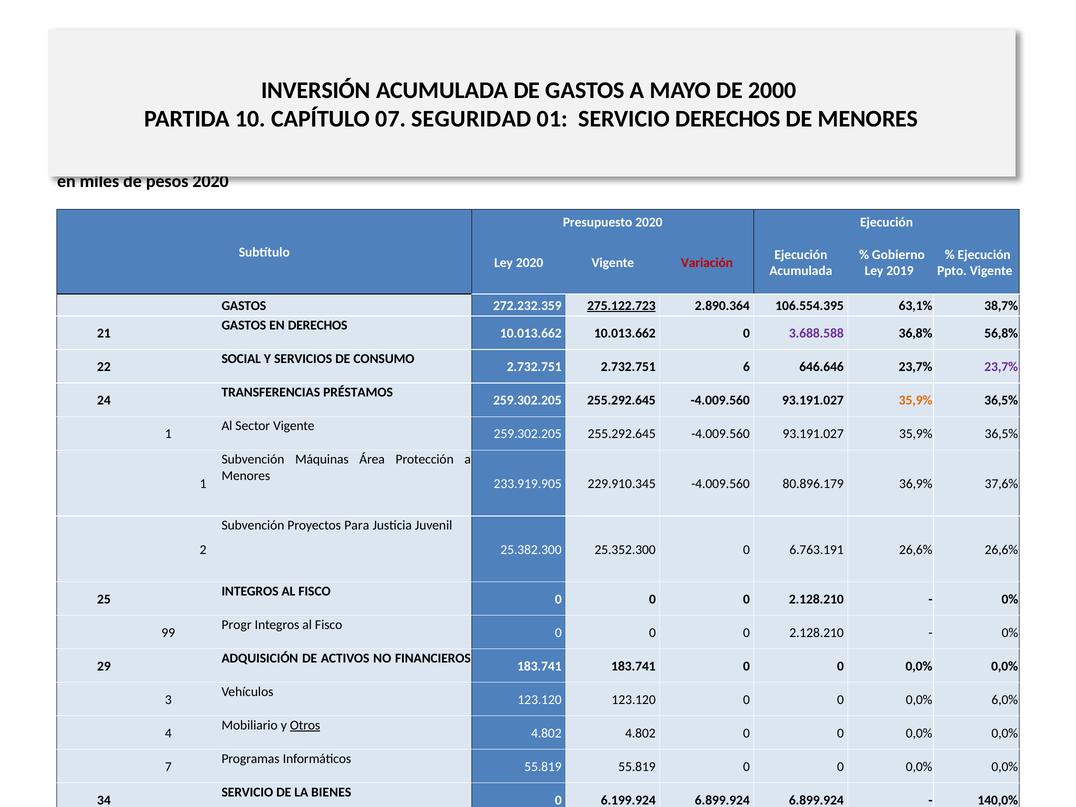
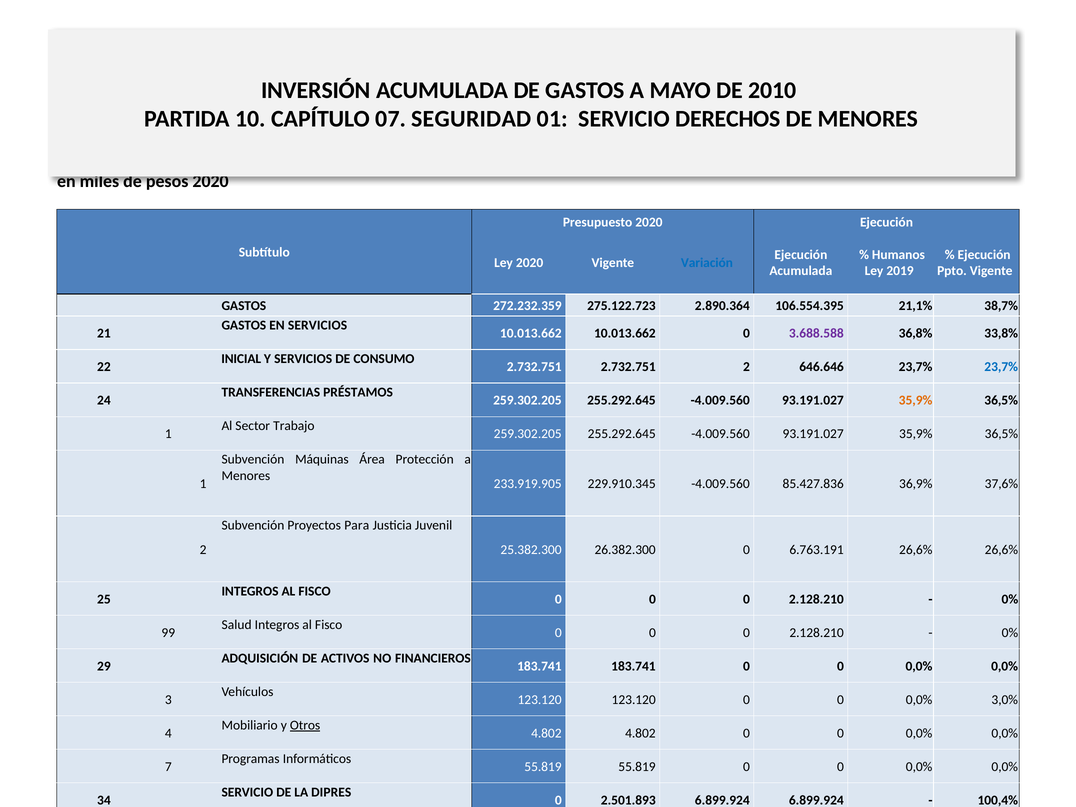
2000: 2000 -> 2010 (772, 90)
Gobierno: Gobierno -> Humanos (898, 255)
Variación colour: red -> blue (707, 263)
275.122.723 underline: present -> none (621, 306)
63,1%: 63,1% -> 21,1% (916, 306)
EN DERECHOS: DERECHOS -> SERVICIOS (318, 325)
56,8%: 56,8% -> 33,8% (1001, 333)
SOCIAL: SOCIAL -> INICIAL (241, 359)
2.732.751 6: 6 -> 2 (746, 367)
23,7% colour: purple -> blue (1001, 367)
Sector Vigente: Vigente -> Trabajo (294, 426)
80.896.179: 80.896.179 -> 85.427.836 (813, 484)
25.352.300: 25.352.300 -> 26.382.300 (625, 550)
Progr: Progr -> Salud (237, 625)
6,0%: 6,0% -> 3,0% (1005, 700)
LA BIENES: BIENES -> DIPRES (331, 792)
6.199.924: 6.199.924 -> 2.501.893 (628, 800)
140,0%: 140,0% -> 100,4% (998, 800)
